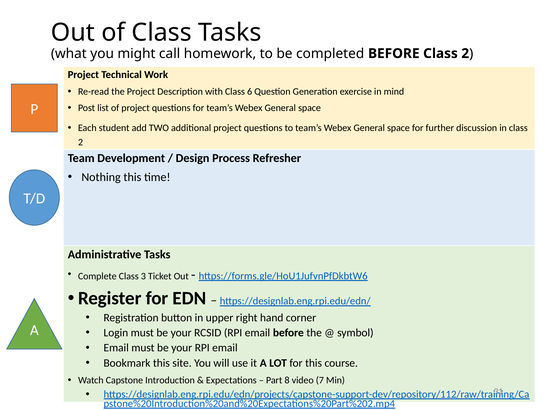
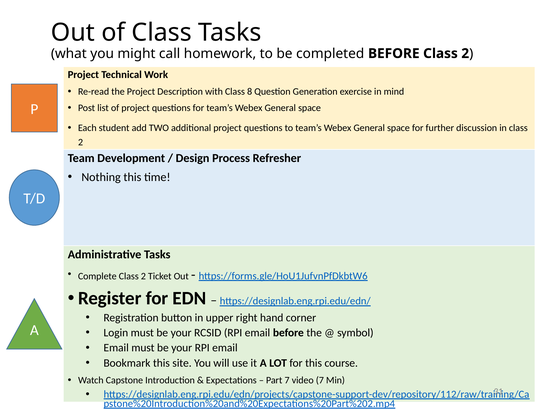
6: 6 -> 8 (250, 91)
Complete Class 3: 3 -> 2 (143, 276)
Part 8: 8 -> 7 (287, 380)
